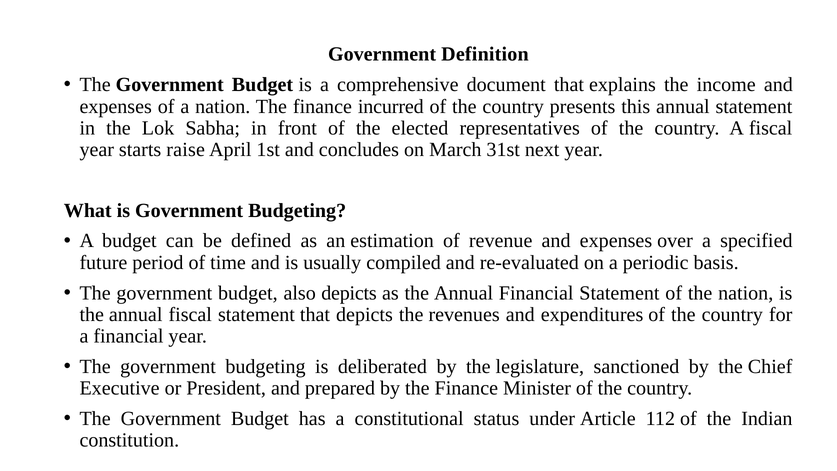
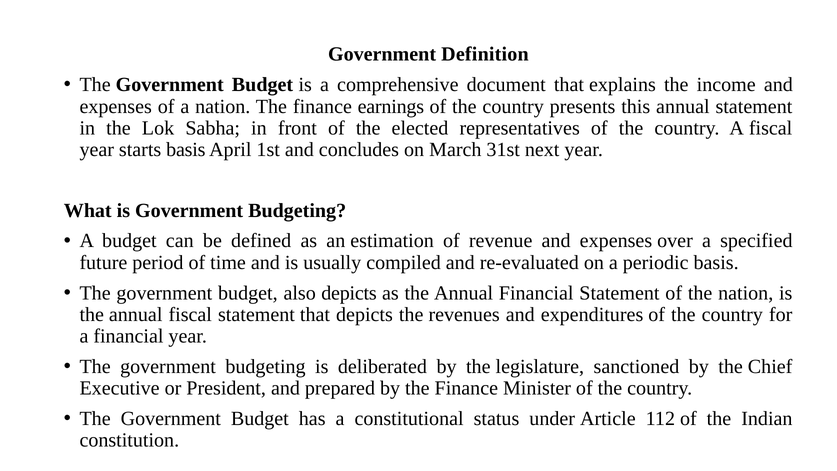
incurred: incurred -> earnings (391, 106)
starts raise: raise -> basis (186, 150)
